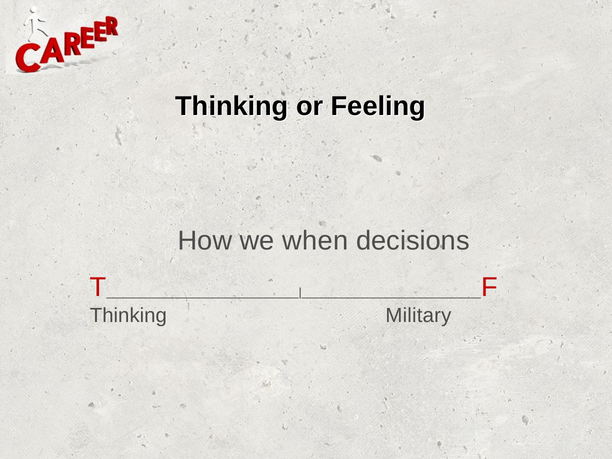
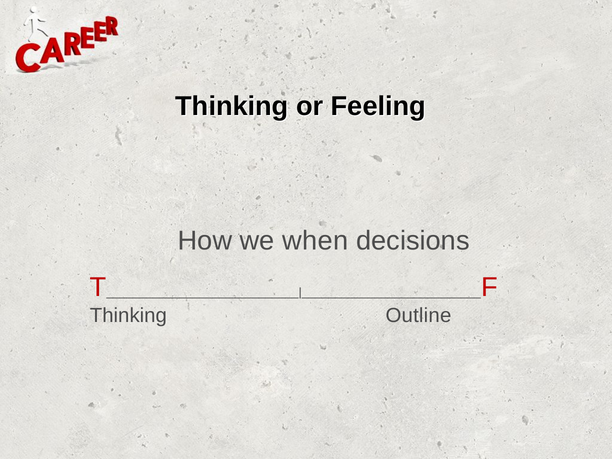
Military: Military -> Outline (418, 316)
